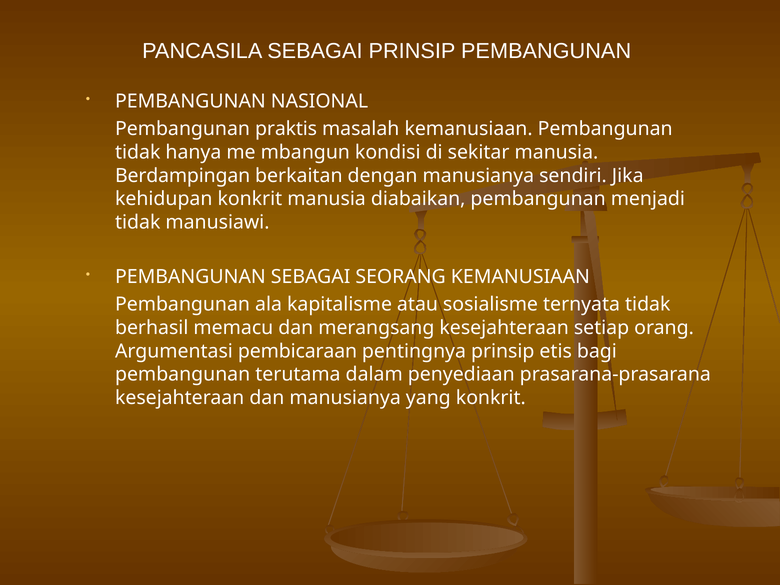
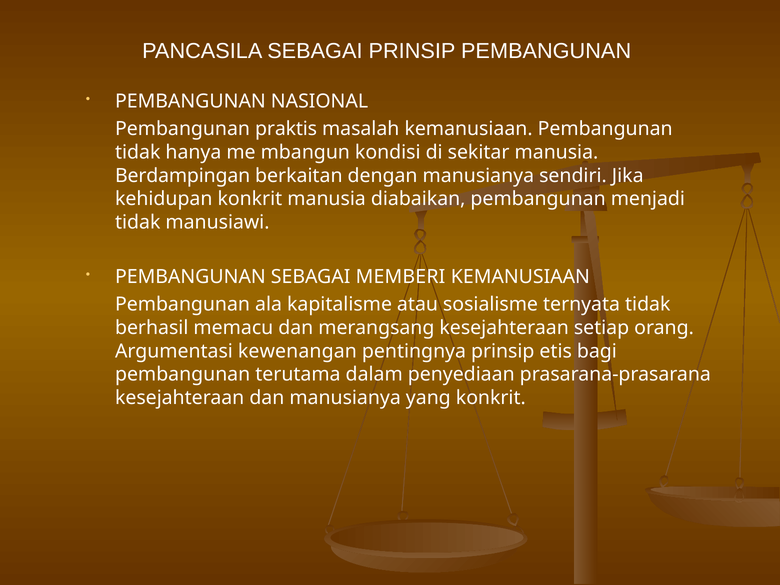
SEORANG: SEORANG -> MEMBERI (401, 277)
pembicaraan: pembicaraan -> kewenangan (297, 351)
